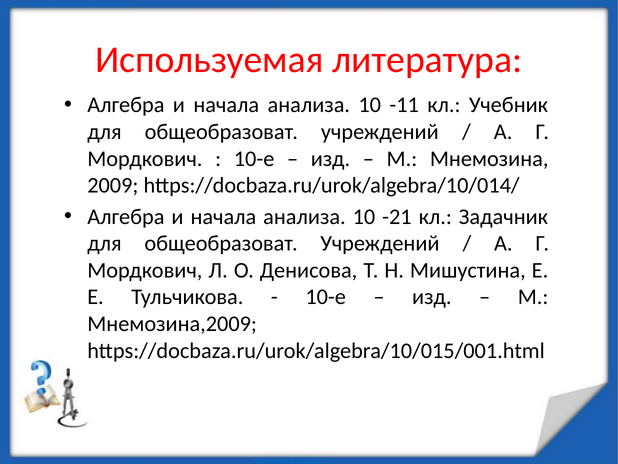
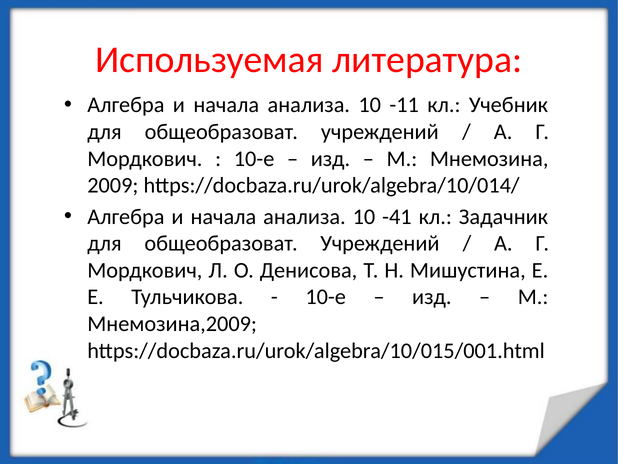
-21: -21 -> -41 (397, 216)
